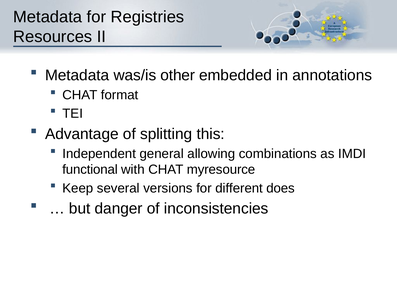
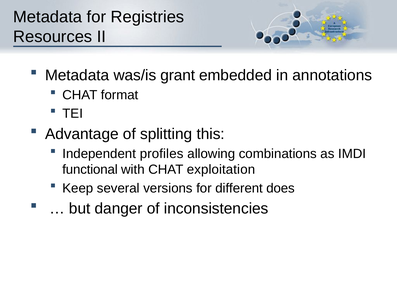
other: other -> grant (178, 75)
general: general -> profiles (162, 154)
myresource: myresource -> exploitation (221, 169)
